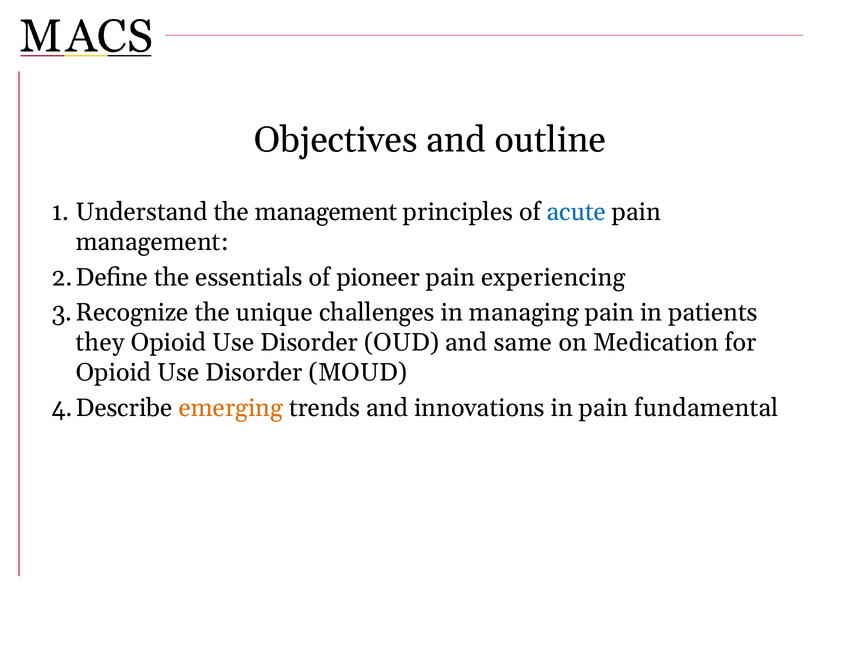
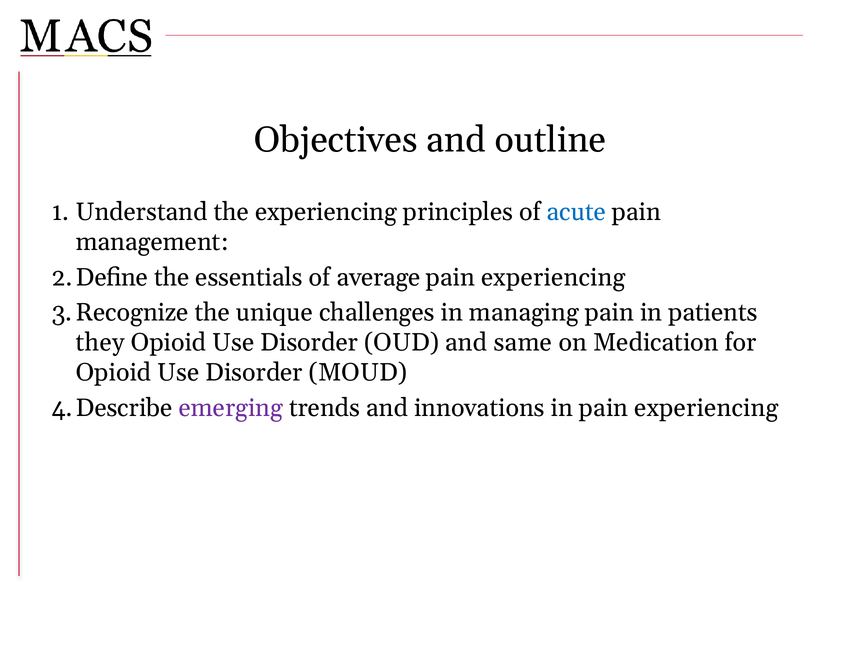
the management: management -> experiencing (326, 212)
pioneer: pioneer -> average (378, 277)
emerging colour: orange -> purple (231, 408)
in pain fundamental: fundamental -> experiencing (706, 408)
